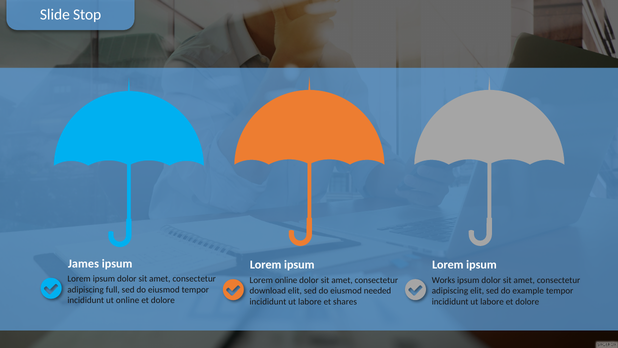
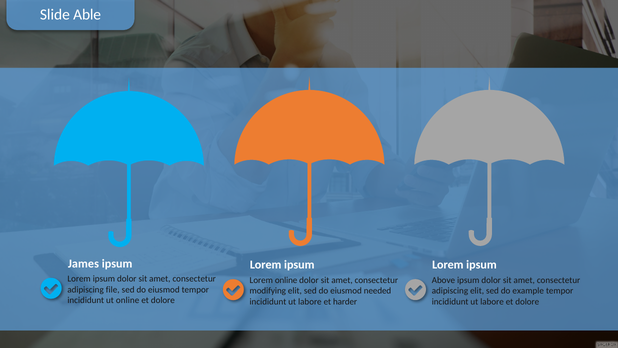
Stop: Stop -> Able (87, 15)
Works: Works -> Above (443, 280)
full: full -> file (113, 289)
download: download -> modifying (268, 291)
shares: shares -> harder (345, 301)
